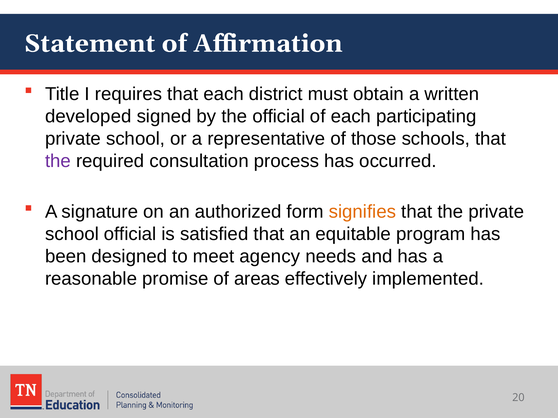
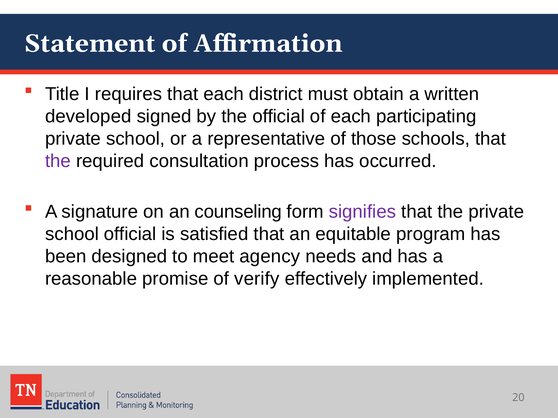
authorized: authorized -> counseling (238, 212)
signifies colour: orange -> purple (362, 212)
areas: areas -> verify (257, 279)
